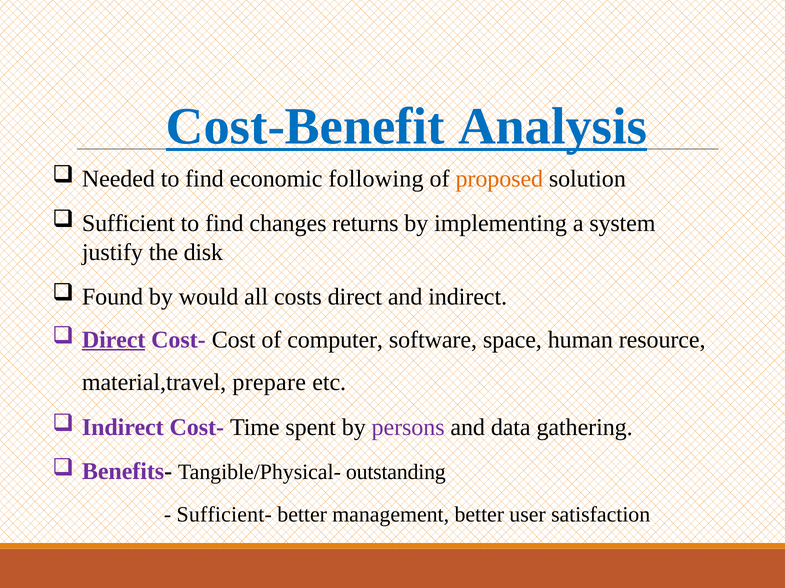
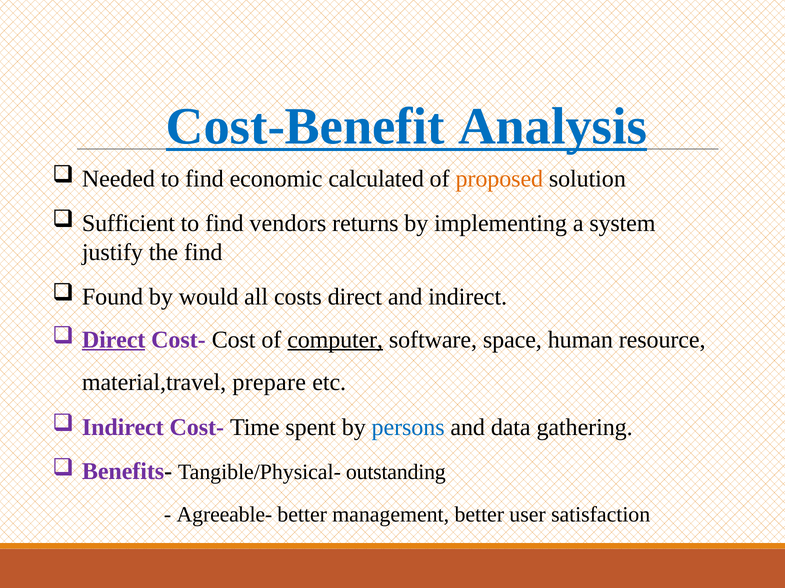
following: following -> calculated (376, 179)
changes: changes -> vendors (288, 223)
the disk: disk -> find (203, 252)
computer underline: none -> present (335, 340)
persons colour: purple -> blue (408, 427)
Sufficient-: Sufficient- -> Agreeable- (224, 515)
